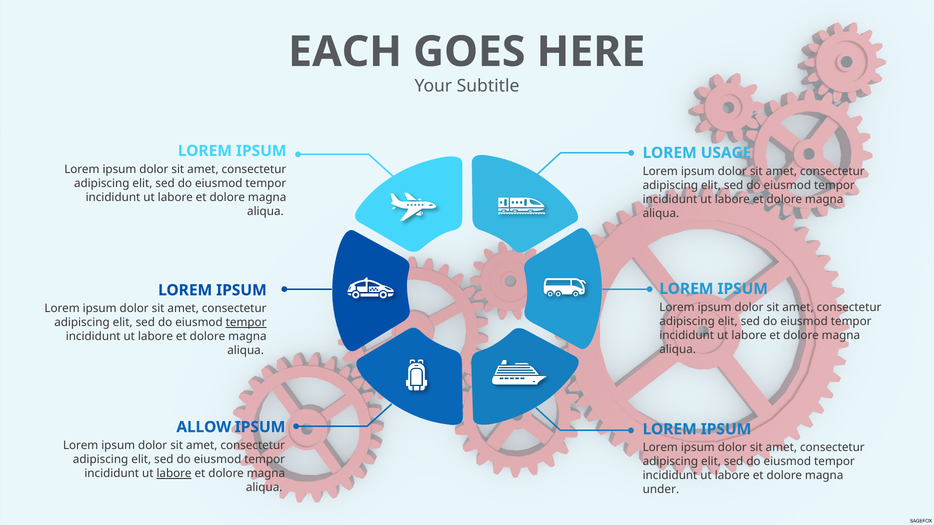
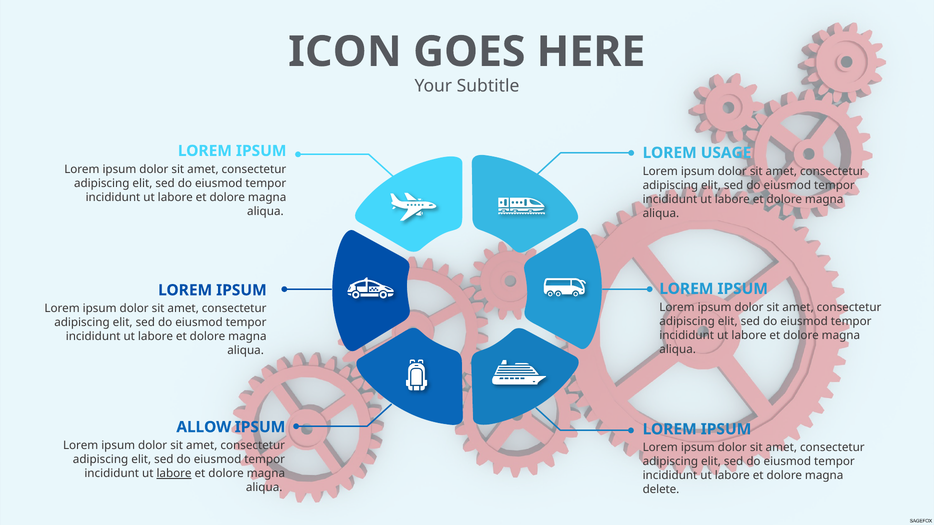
EACH: EACH -> ICON (345, 52)
tempor underline: present -> none (246, 323)
under: under -> delete (661, 490)
